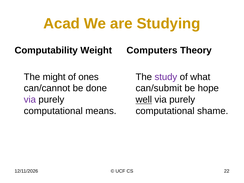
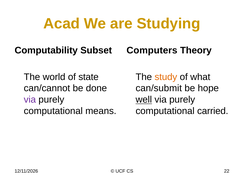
Weight: Weight -> Subset (96, 50)
might: might -> world (54, 77)
ones: ones -> state (89, 77)
study colour: purple -> orange (166, 77)
shame: shame -> carried (213, 111)
